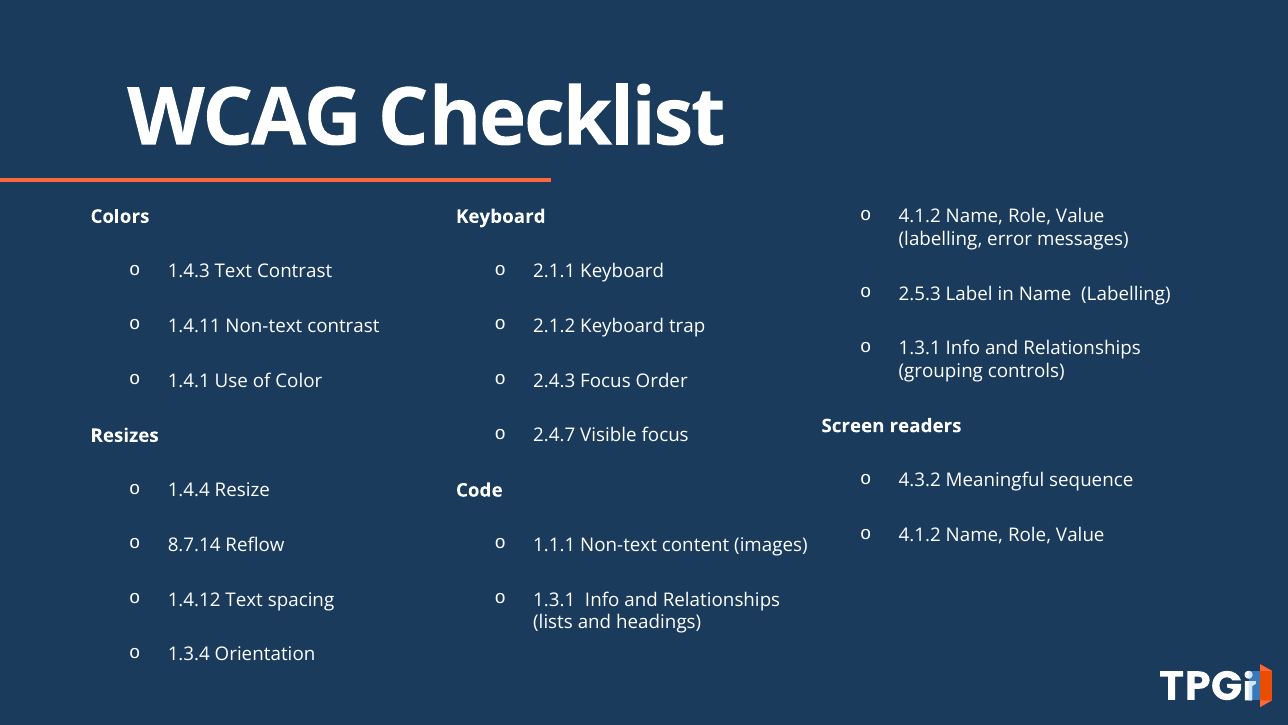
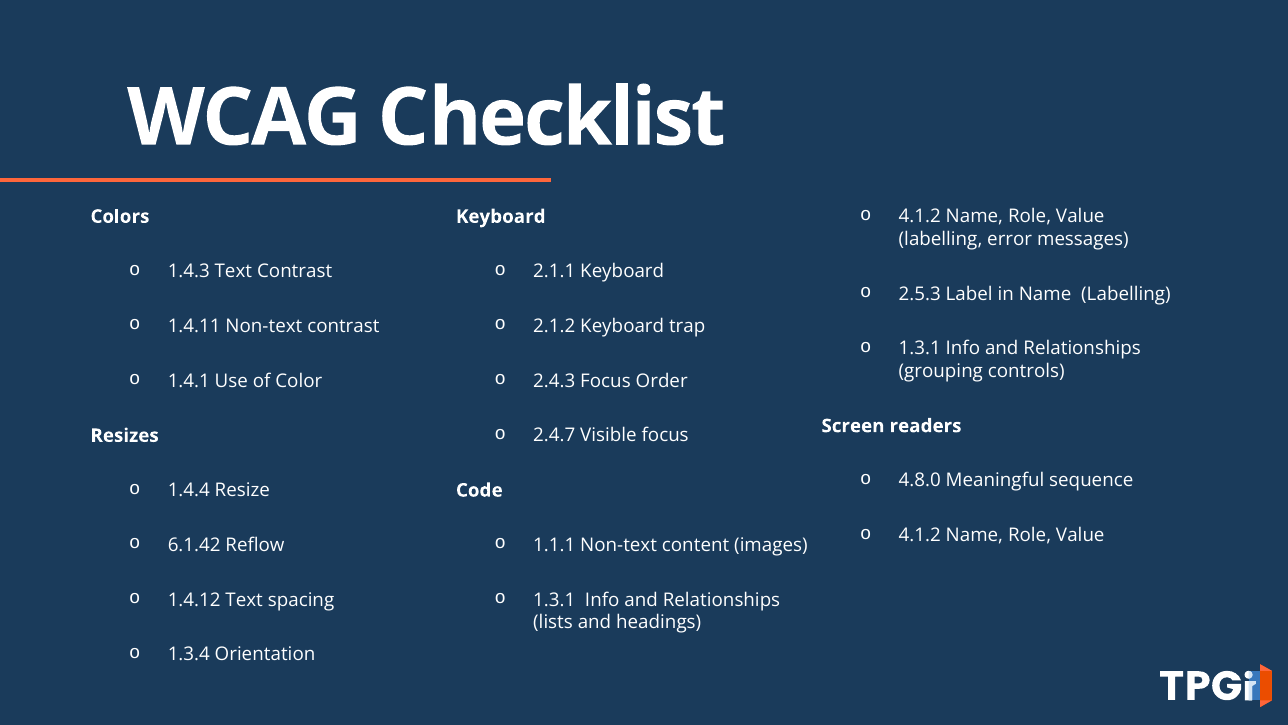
4.3.2: 4.3.2 -> 4.8.0 (920, 480)
8.7.14: 8.7.14 -> 6.1.42 (194, 545)
